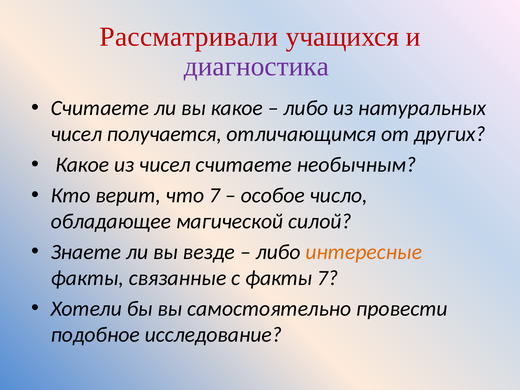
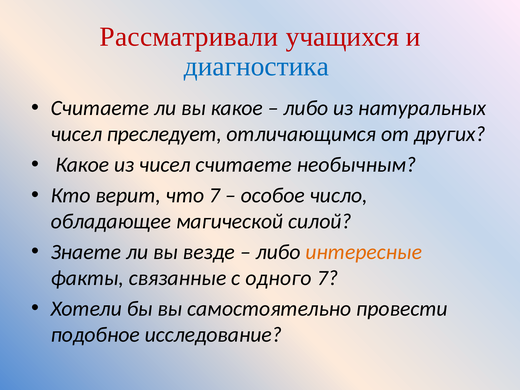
диагностика colour: purple -> blue (256, 67)
получается: получается -> преследует (164, 134)
с факты: факты -> одного (279, 278)
